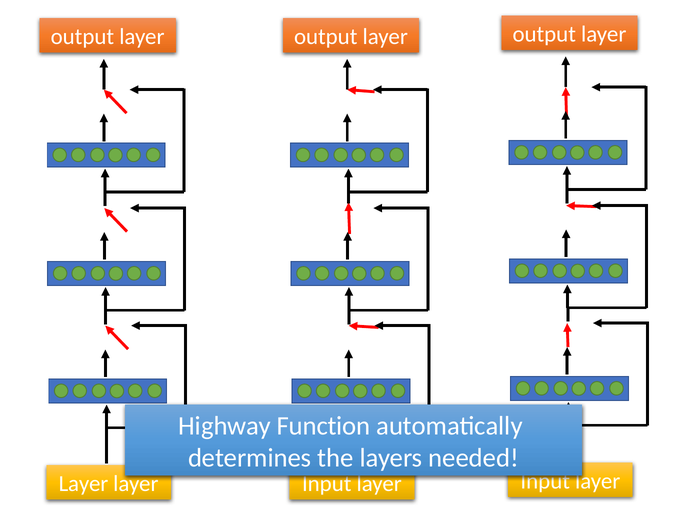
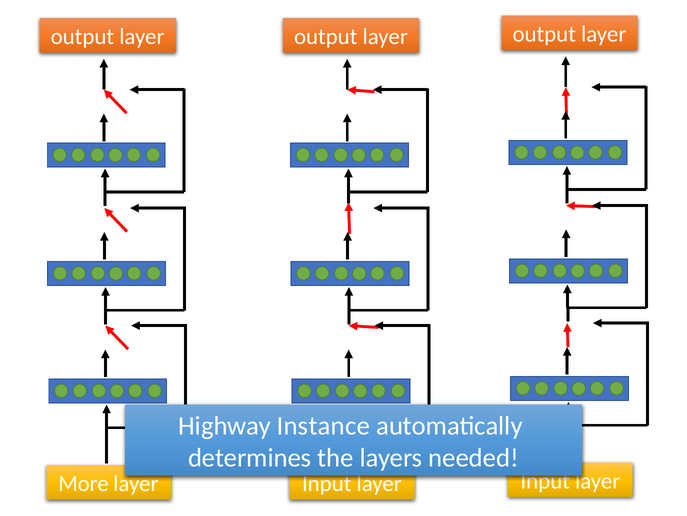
Function: Function -> Instance (323, 425)
Layer: Layer -> More (83, 483)
